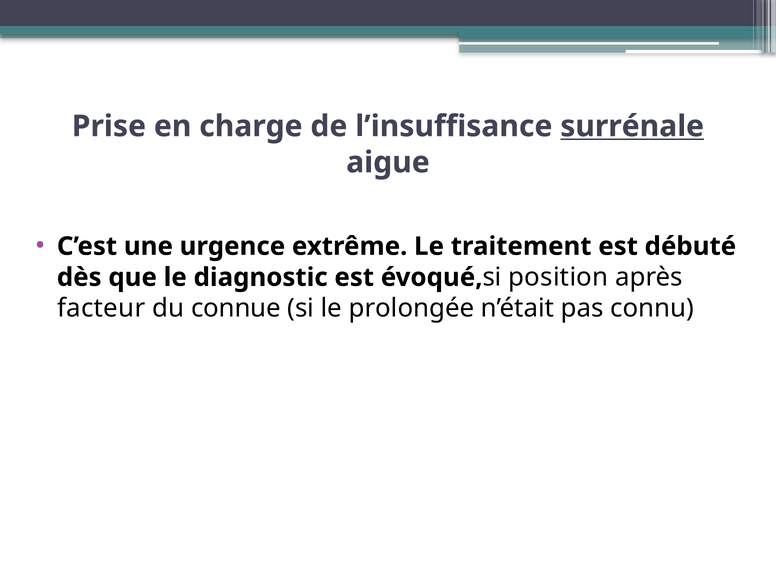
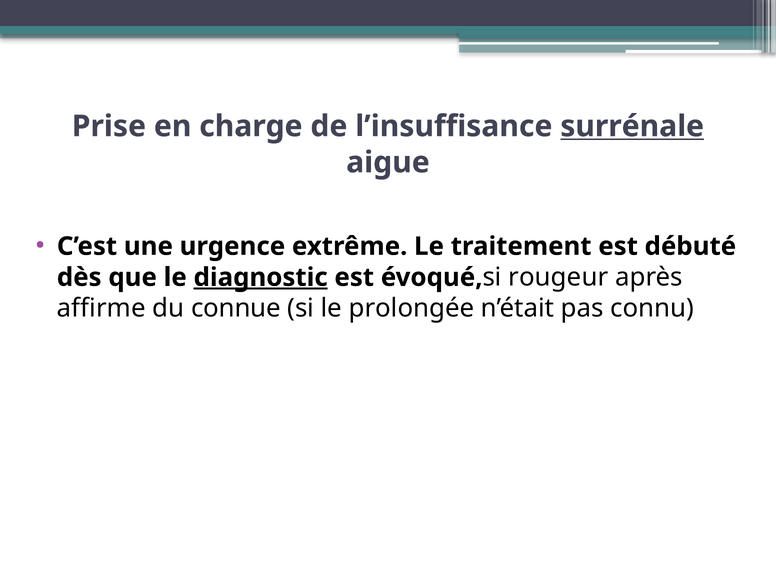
diagnostic underline: none -> present (261, 277)
position: position -> rougeur (558, 277)
facteur: facteur -> affirme (101, 308)
